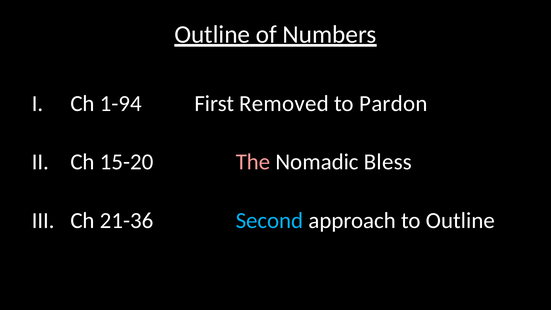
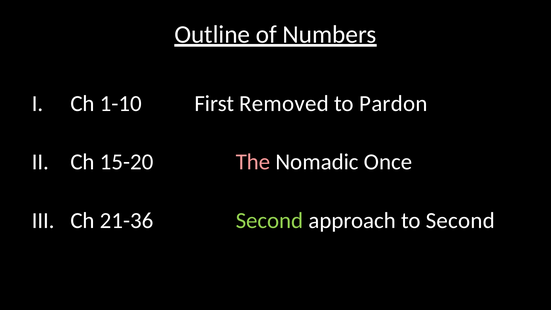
1-94: 1-94 -> 1-10 (121, 104)
Bless: Bless -> Once (388, 162)
Second colour: light blue -> light green (270, 221)
to Outline: Outline -> Second (460, 221)
